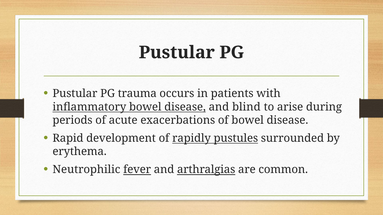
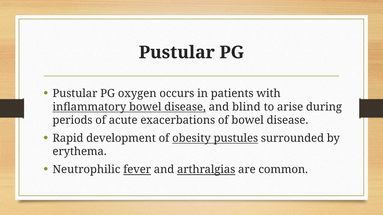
trauma: trauma -> oxygen (137, 94)
rapidly: rapidly -> obesity (191, 138)
